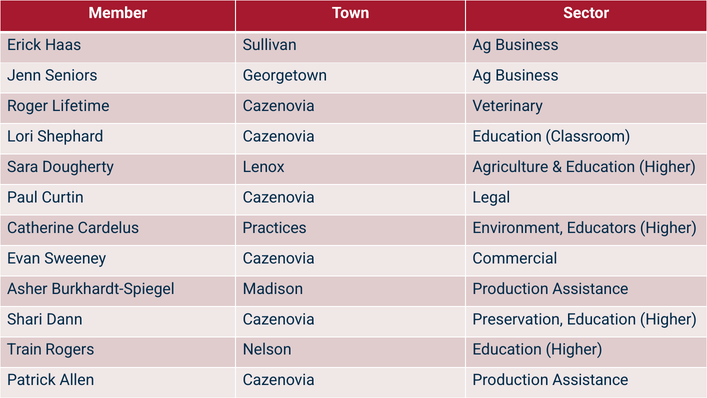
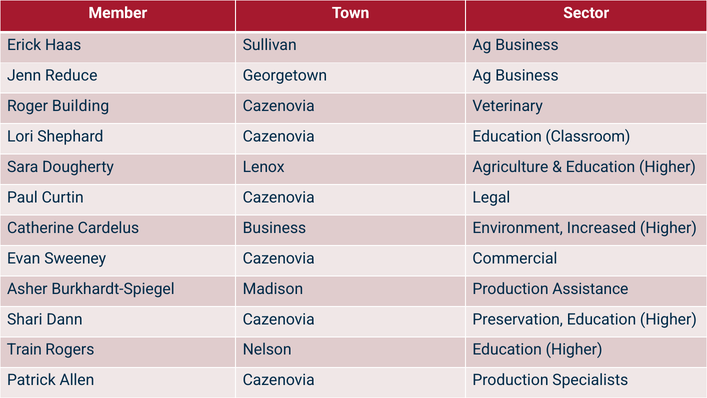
Seniors: Seniors -> Reduce (71, 75)
Lifetime: Lifetime -> Building (81, 106)
Cardelus Practices: Practices -> Business (274, 228)
Educators: Educators -> Increased (601, 228)
Cazenovia Production Assistance: Assistance -> Specialists (590, 380)
